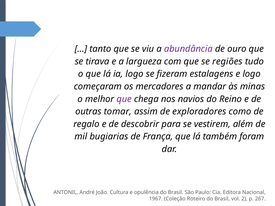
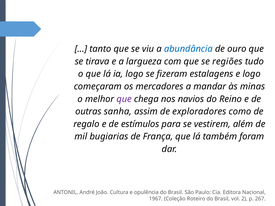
abundância colour: purple -> blue (188, 49)
tomar: tomar -> sanha (118, 112)
descobrir: descobrir -> estímulos (140, 124)
